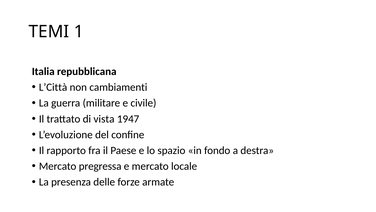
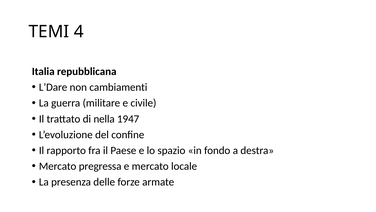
1: 1 -> 4 (79, 32)
L’Città: L’Città -> L’Dare (53, 87)
vista: vista -> nella (104, 119)
